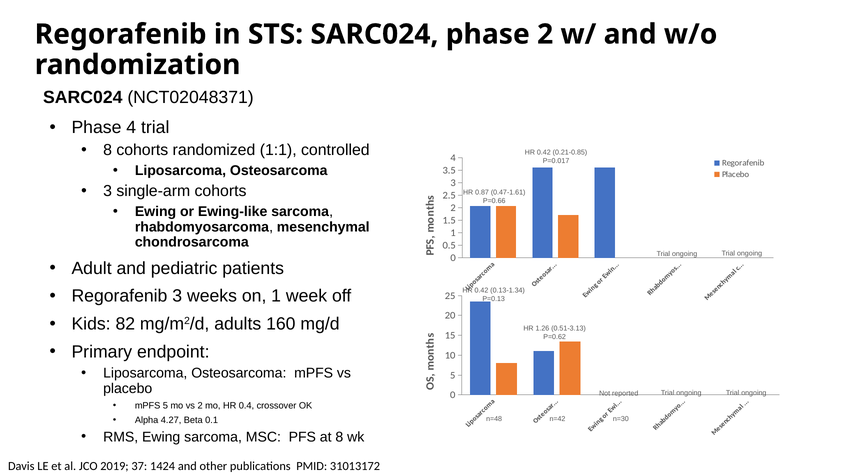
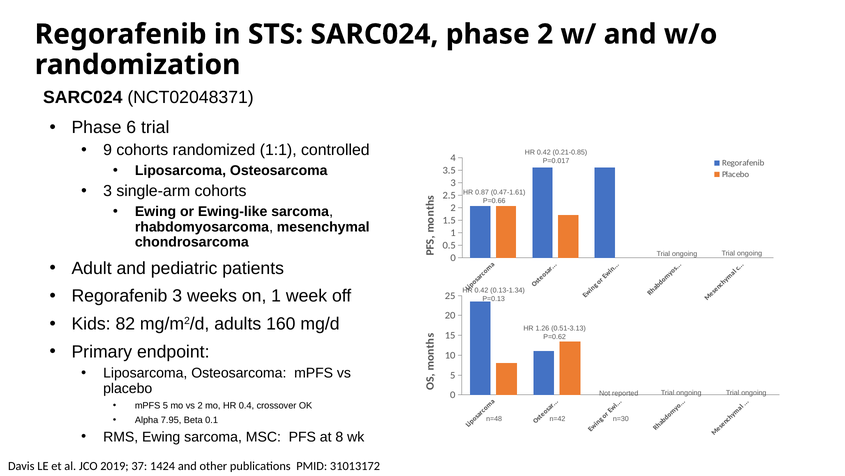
Phase 4: 4 -> 6 (131, 127)
8: 8 -> 9 (108, 150)
4.27: 4.27 -> 7.95 (171, 419)
